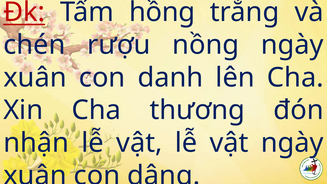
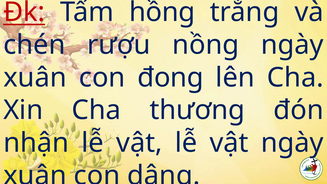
danh: danh -> đong (171, 78)
